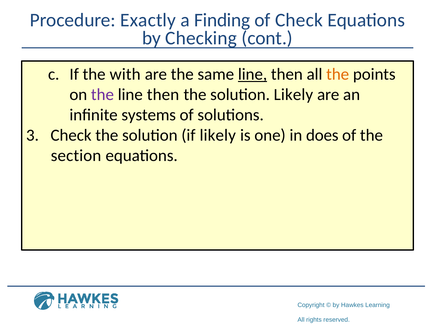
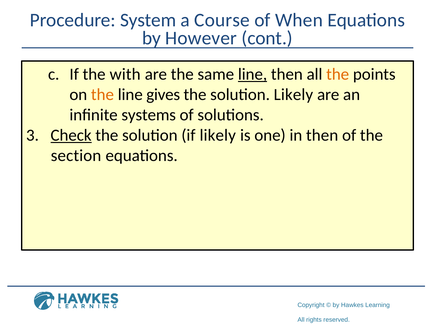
Exactly: Exactly -> System (148, 20)
Finding: Finding -> Course (222, 20)
of Check: Check -> When (299, 20)
Checking: Checking -> However (201, 38)
the colour: purple -> orange (102, 95)
then: then -> gives (163, 95)
Check underline: none -> present (71, 135)
in does: does -> then (322, 135)
